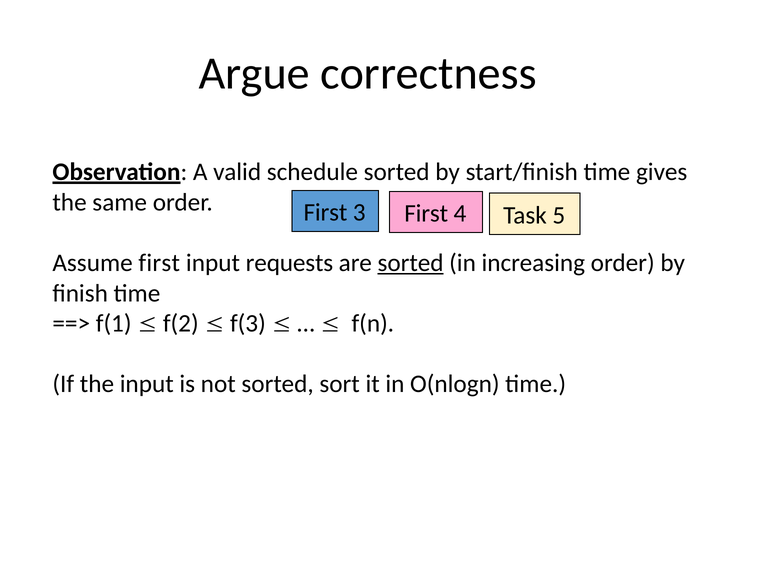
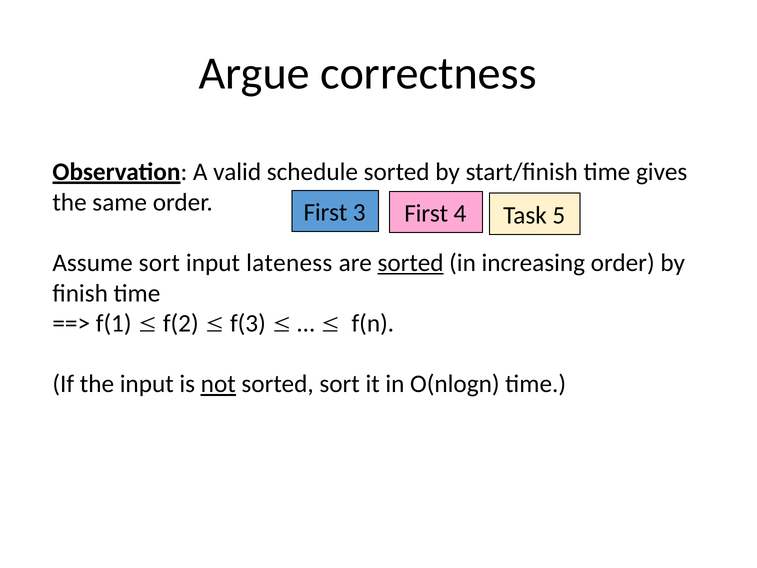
Assume first: first -> sort (159, 263)
requests: requests -> lateness (289, 263)
not underline: none -> present (218, 384)
